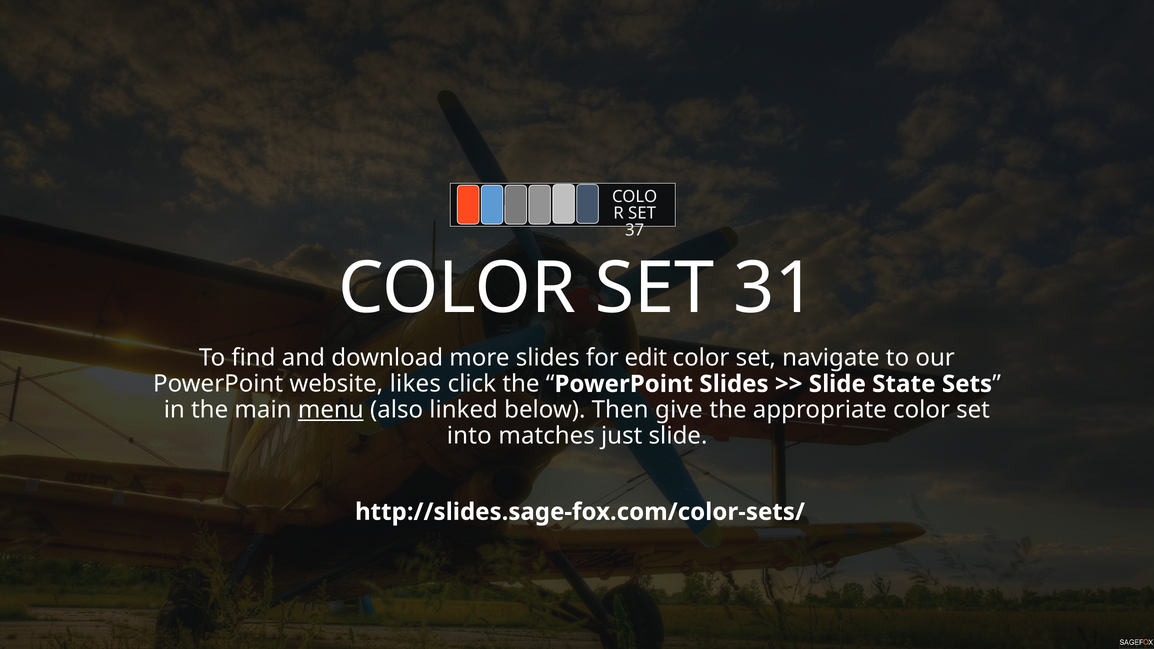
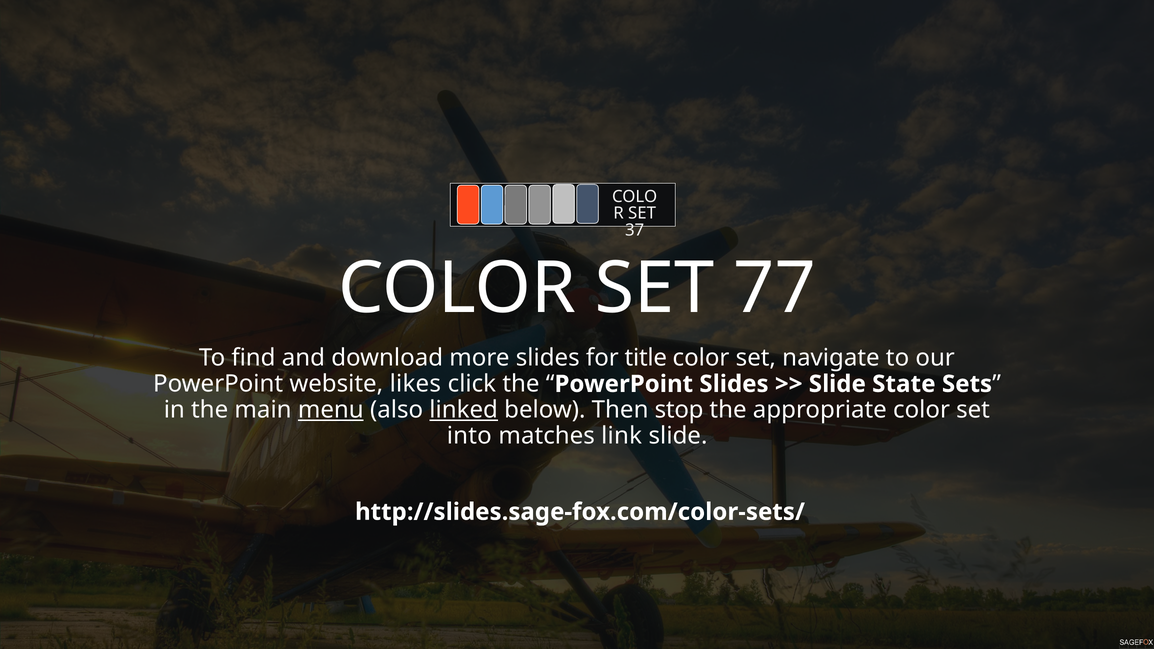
31: 31 -> 77 (775, 288)
edit: edit -> title (646, 358)
linked underline: none -> present (464, 410)
give: give -> stop (679, 410)
just: just -> link (622, 436)
